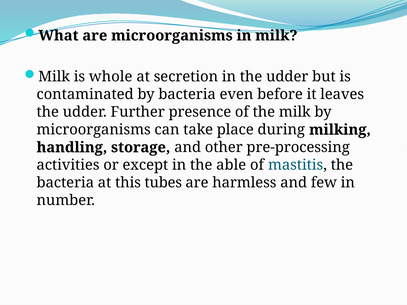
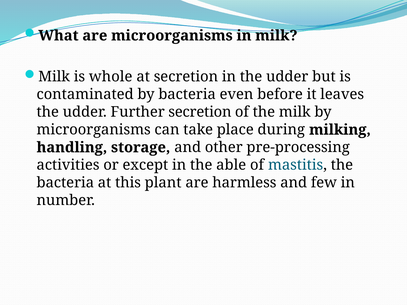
Further presence: presence -> secretion (200, 112)
tubes: tubes -> plant (163, 183)
